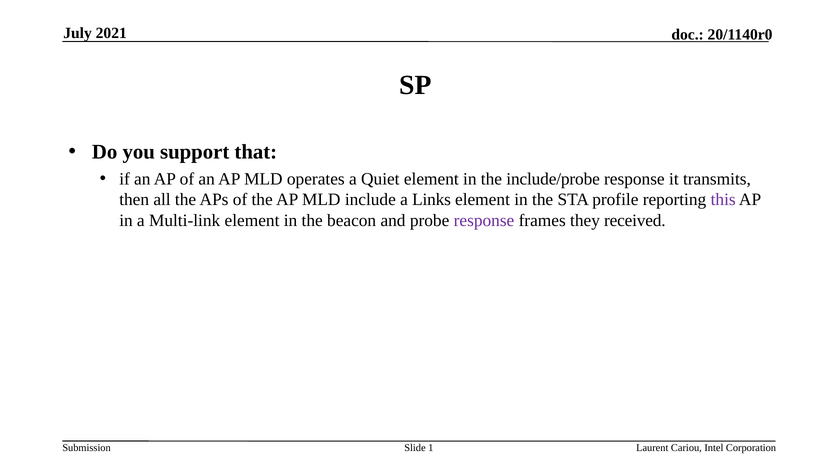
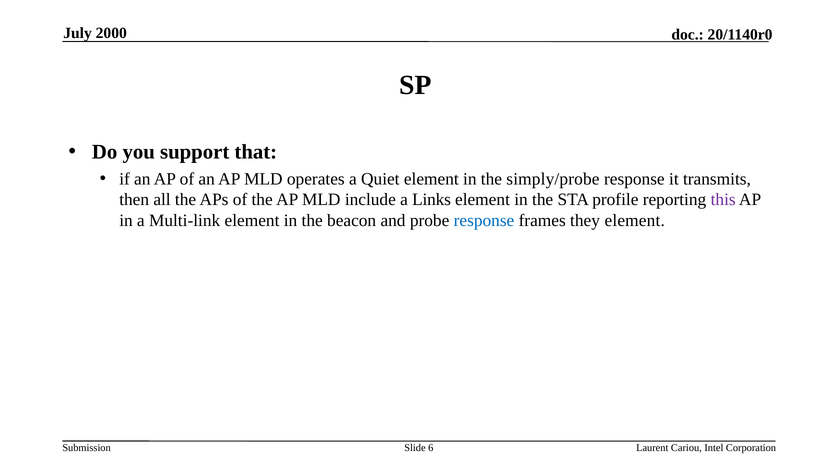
2021: 2021 -> 2000 (111, 33)
include/probe: include/probe -> simply/probe (553, 179)
response colour: purple -> blue (484, 221)
they received: received -> element (635, 221)
1: 1 -> 6 (431, 448)
